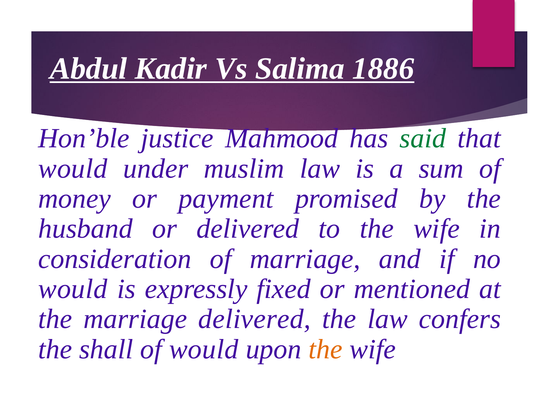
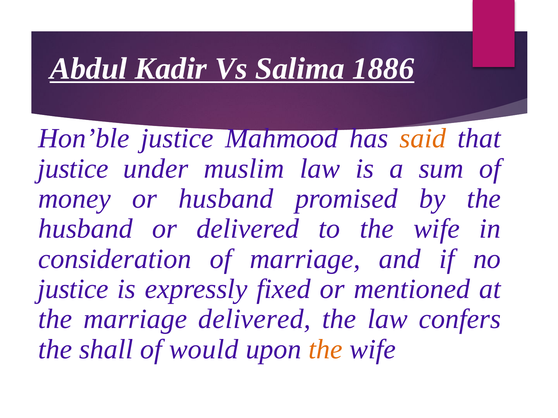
said colour: green -> orange (423, 139)
would: would -> justice (73, 169)
or payment: payment -> husband (226, 199)
would: would -> justice (73, 289)
